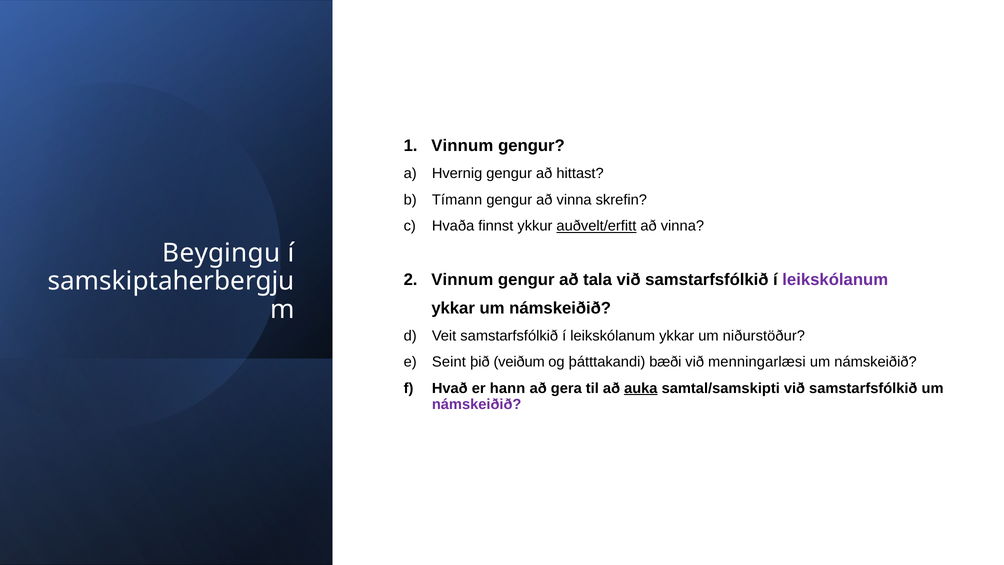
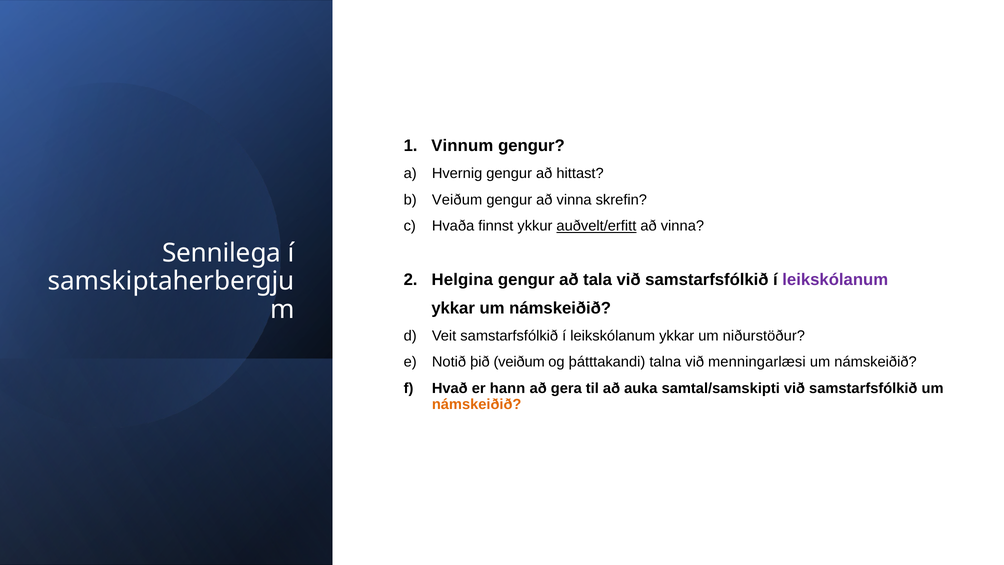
Tímann: Tímann -> Veiðum (457, 200)
Beygingu: Beygingu -> Sennilega (222, 253)
2 Vinnum: Vinnum -> Helgina (462, 280)
Seint: Seint -> Notið (449, 362)
bæði: bæði -> talna (665, 362)
auka underline: present -> none (641, 388)
námskeiðið colour: purple -> orange (477, 404)
